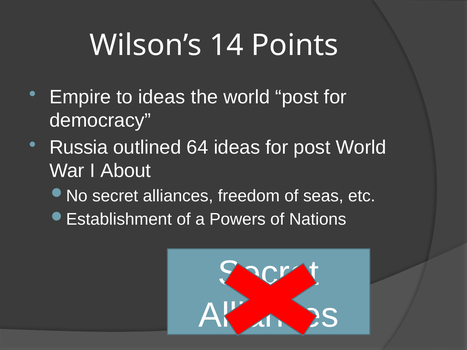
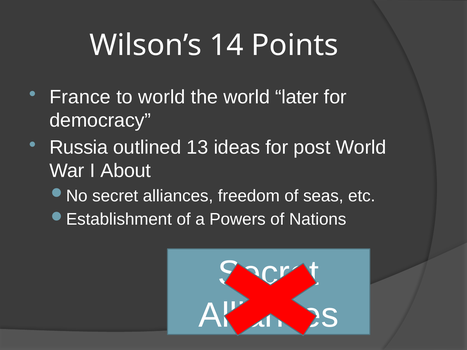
Empire: Empire -> France (80, 97)
to ideas: ideas -> world (162, 97)
world post: post -> later (297, 97)
64: 64 -> 13 (197, 148)
